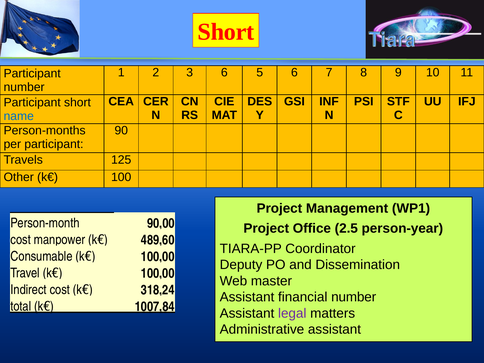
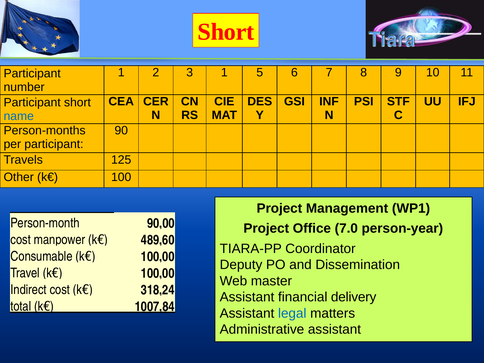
3 6: 6 -> 1 (224, 73)
2.5: 2.5 -> 7.0 (346, 229)
financial number: number -> delivery (354, 297)
legal colour: purple -> blue (292, 313)
